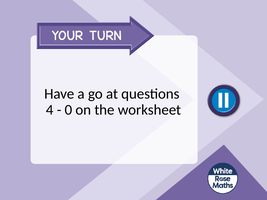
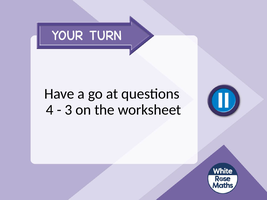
0: 0 -> 3 (68, 110)
